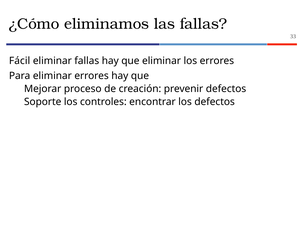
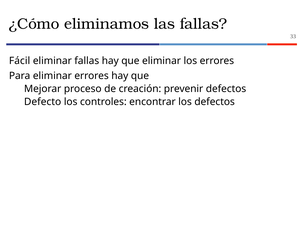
Soporte: Soporte -> Defecto (43, 102)
